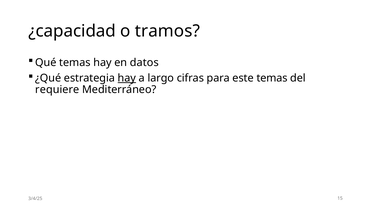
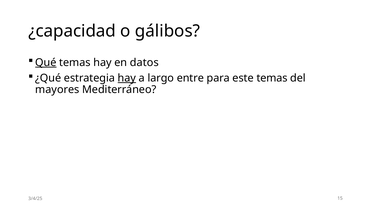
tramos: tramos -> gálibos (168, 31)
Qué underline: none -> present (46, 63)
cifras: cifras -> entre (190, 78)
requiere: requiere -> mayores (57, 90)
